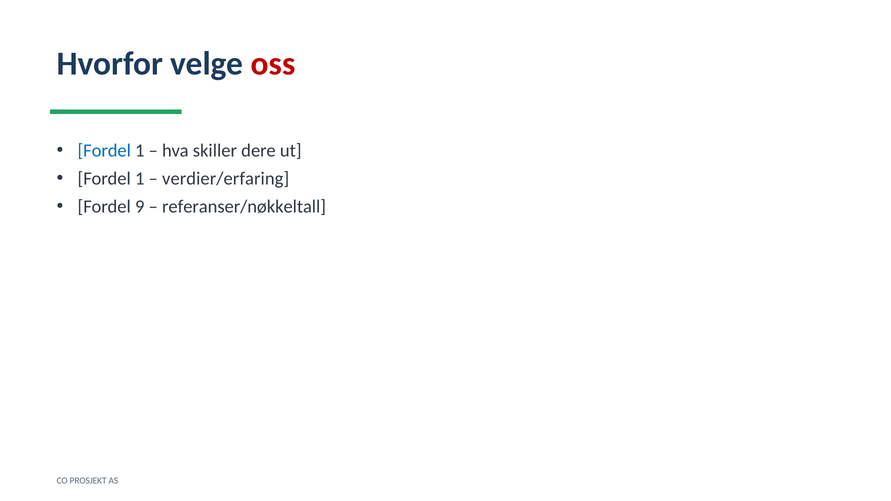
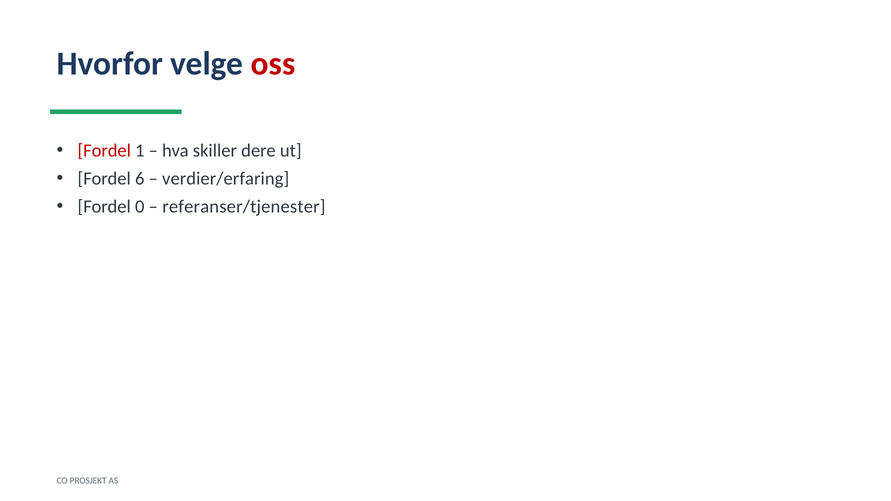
Fordel colour: blue -> red (104, 151)
1: 1 -> 6 (140, 179)
9: 9 -> 0 (140, 207)
referanser/nøkkeltall: referanser/nøkkeltall -> referanser/tjenester (244, 207)
